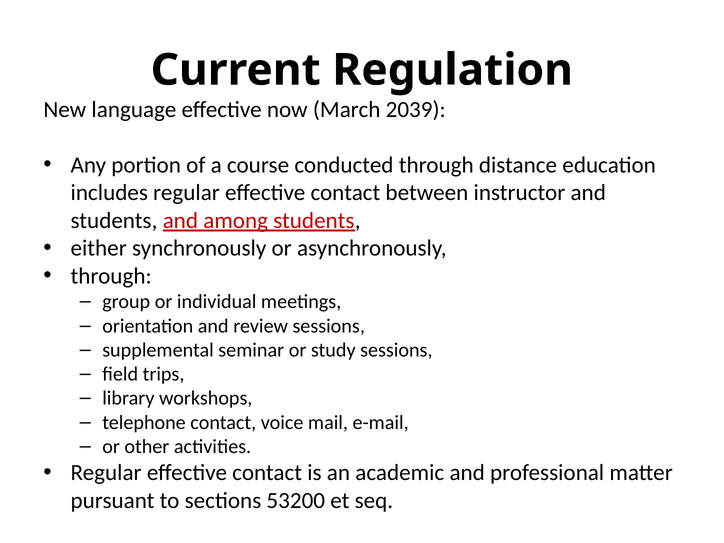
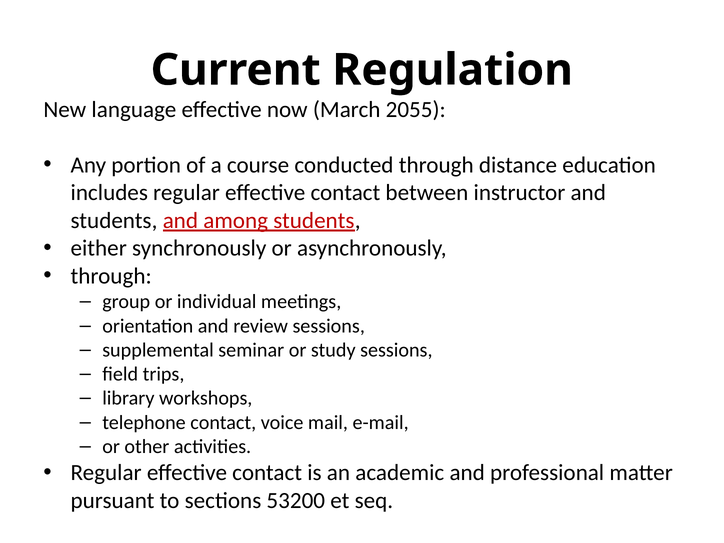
2039: 2039 -> 2055 (416, 110)
